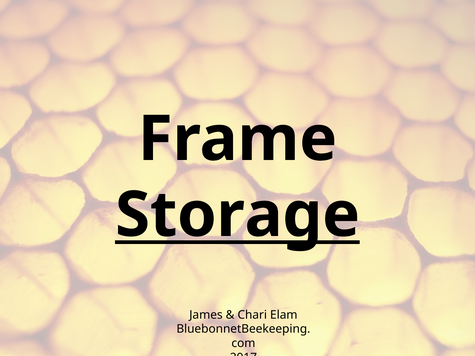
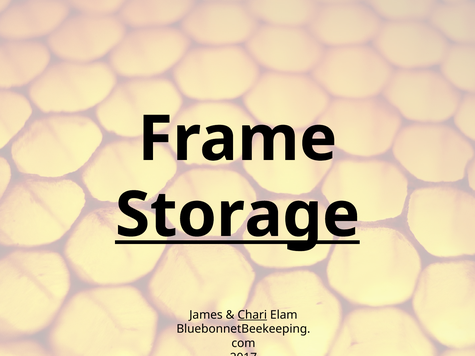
Chari underline: none -> present (252, 315)
